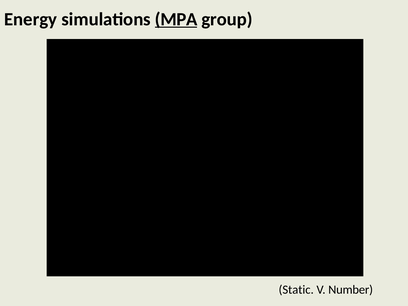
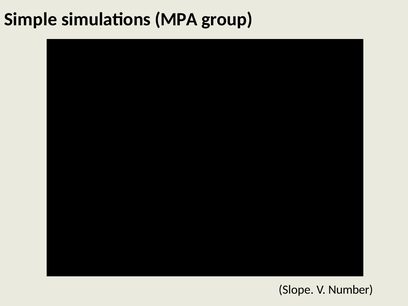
Energy: Energy -> Simple (31, 19)
MPA underline: present -> none (176, 19)
Static: Static -> Slope (296, 290)
